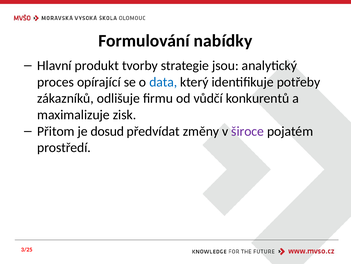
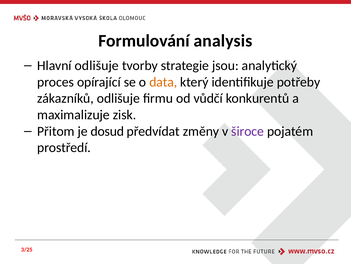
nabídky: nabídky -> analysis (223, 41)
Hlavní produkt: produkt -> odlišuje (97, 65)
data colour: blue -> orange (163, 82)
